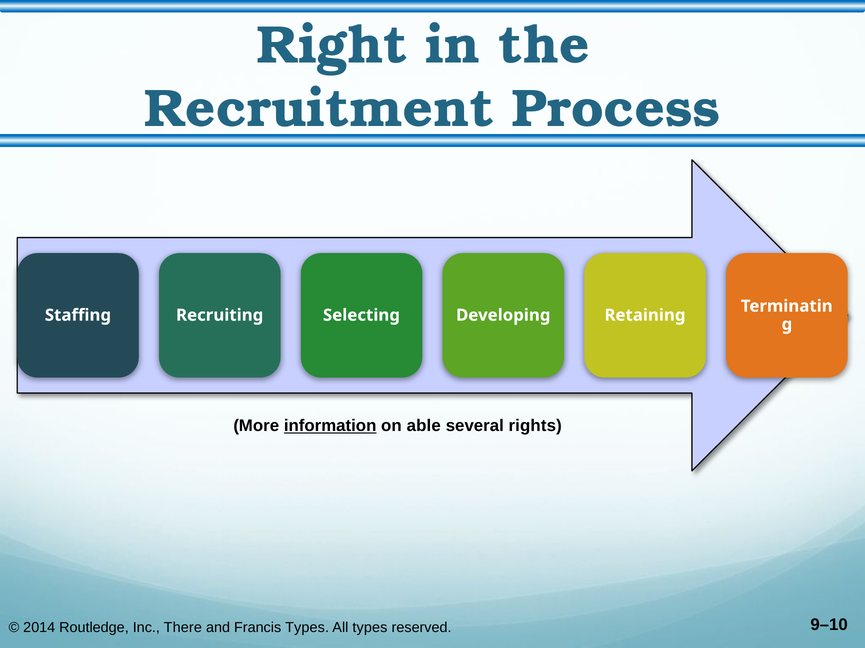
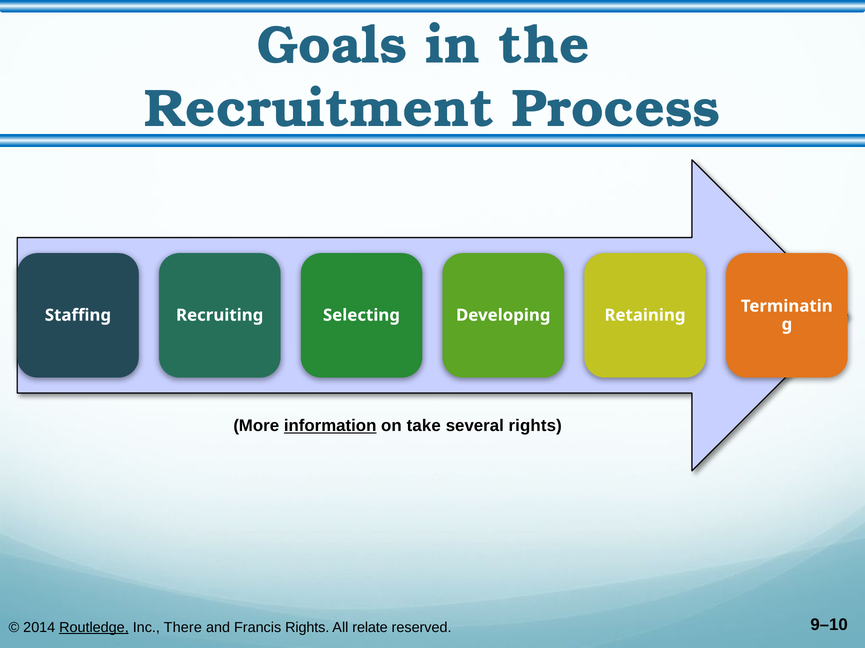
Right: Right -> Goals (332, 45)
able: able -> take (424, 426)
Routledge underline: none -> present (94, 628)
Francis Types: Types -> Rights (307, 628)
All types: types -> relate (370, 628)
